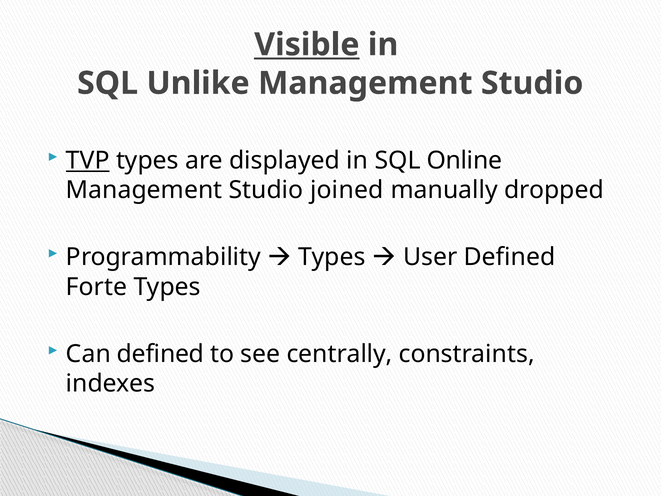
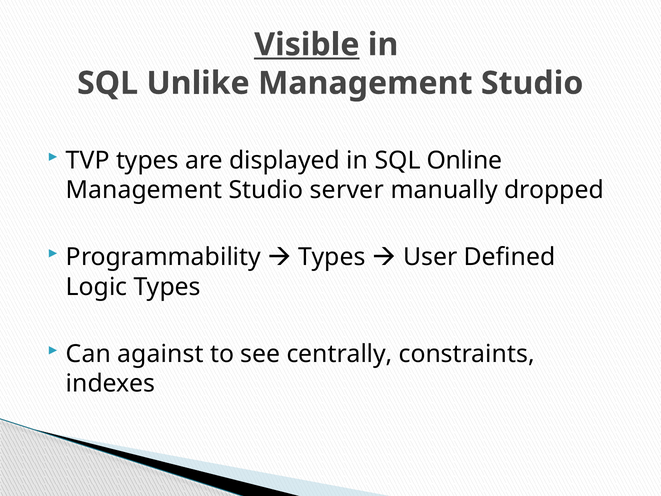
TVP underline: present -> none (88, 160)
joined: joined -> server (347, 190)
Forte: Forte -> Logic (97, 287)
Can defined: defined -> against (160, 354)
